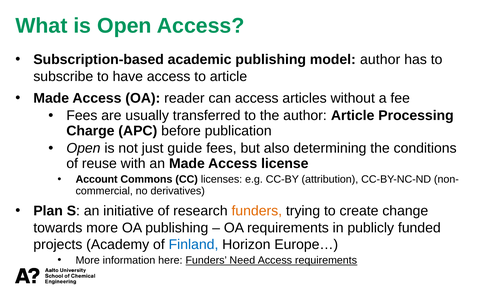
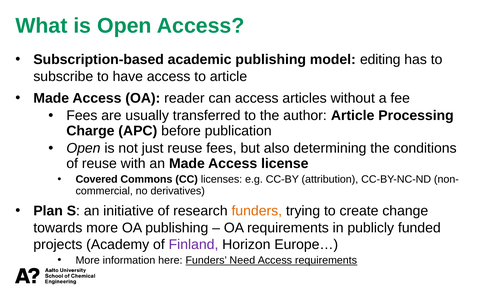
model author: author -> editing (380, 60)
just guide: guide -> reuse (185, 148)
Account: Account -> Covered (97, 179)
Finland colour: blue -> purple (194, 245)
